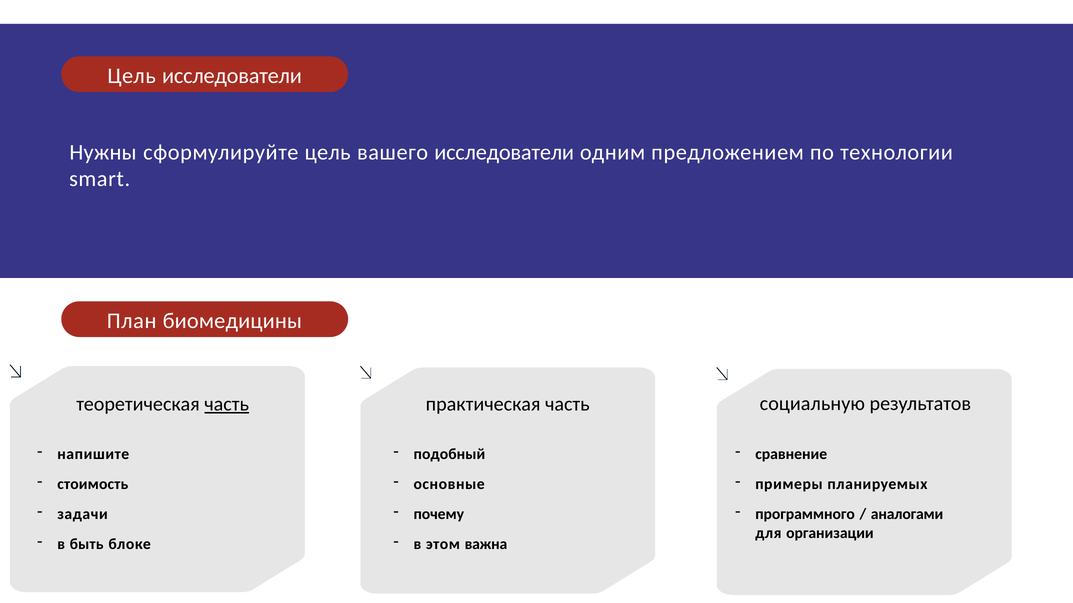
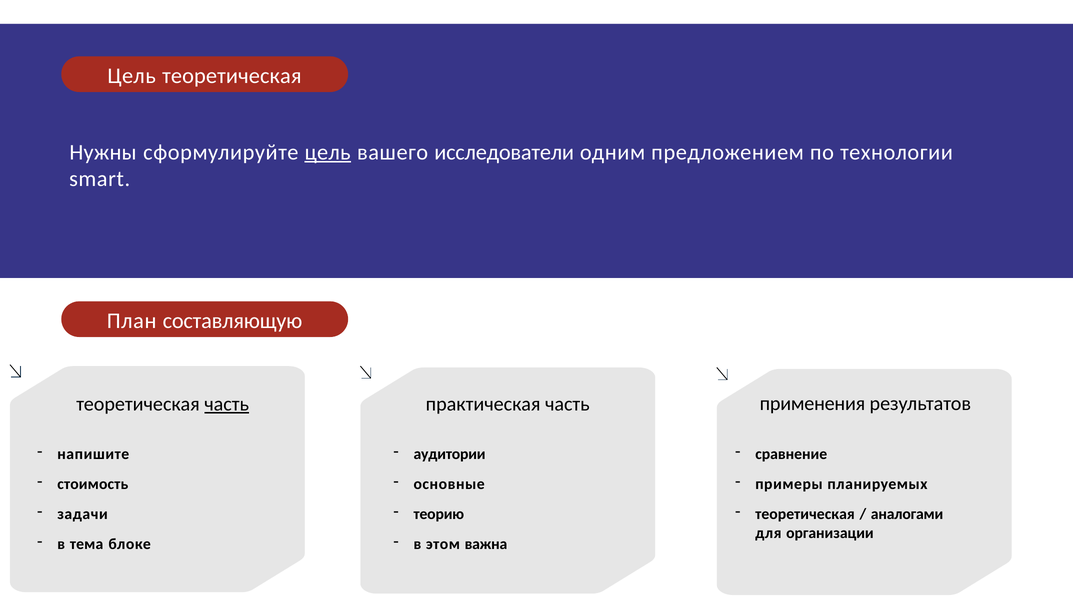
Цель исследователи: исследователи -> теоретическая (232, 76)
цель underline: none -> present (328, 152)
биомедицины: биомедицины -> составляющую (233, 321)
социальную: социальную -> применения (812, 404)
подобный: подобный -> аудитории (450, 455)
почему: почему -> теорию (439, 515)
программного: программного -> теоретическая (805, 515)
быть: быть -> тема (87, 545)
